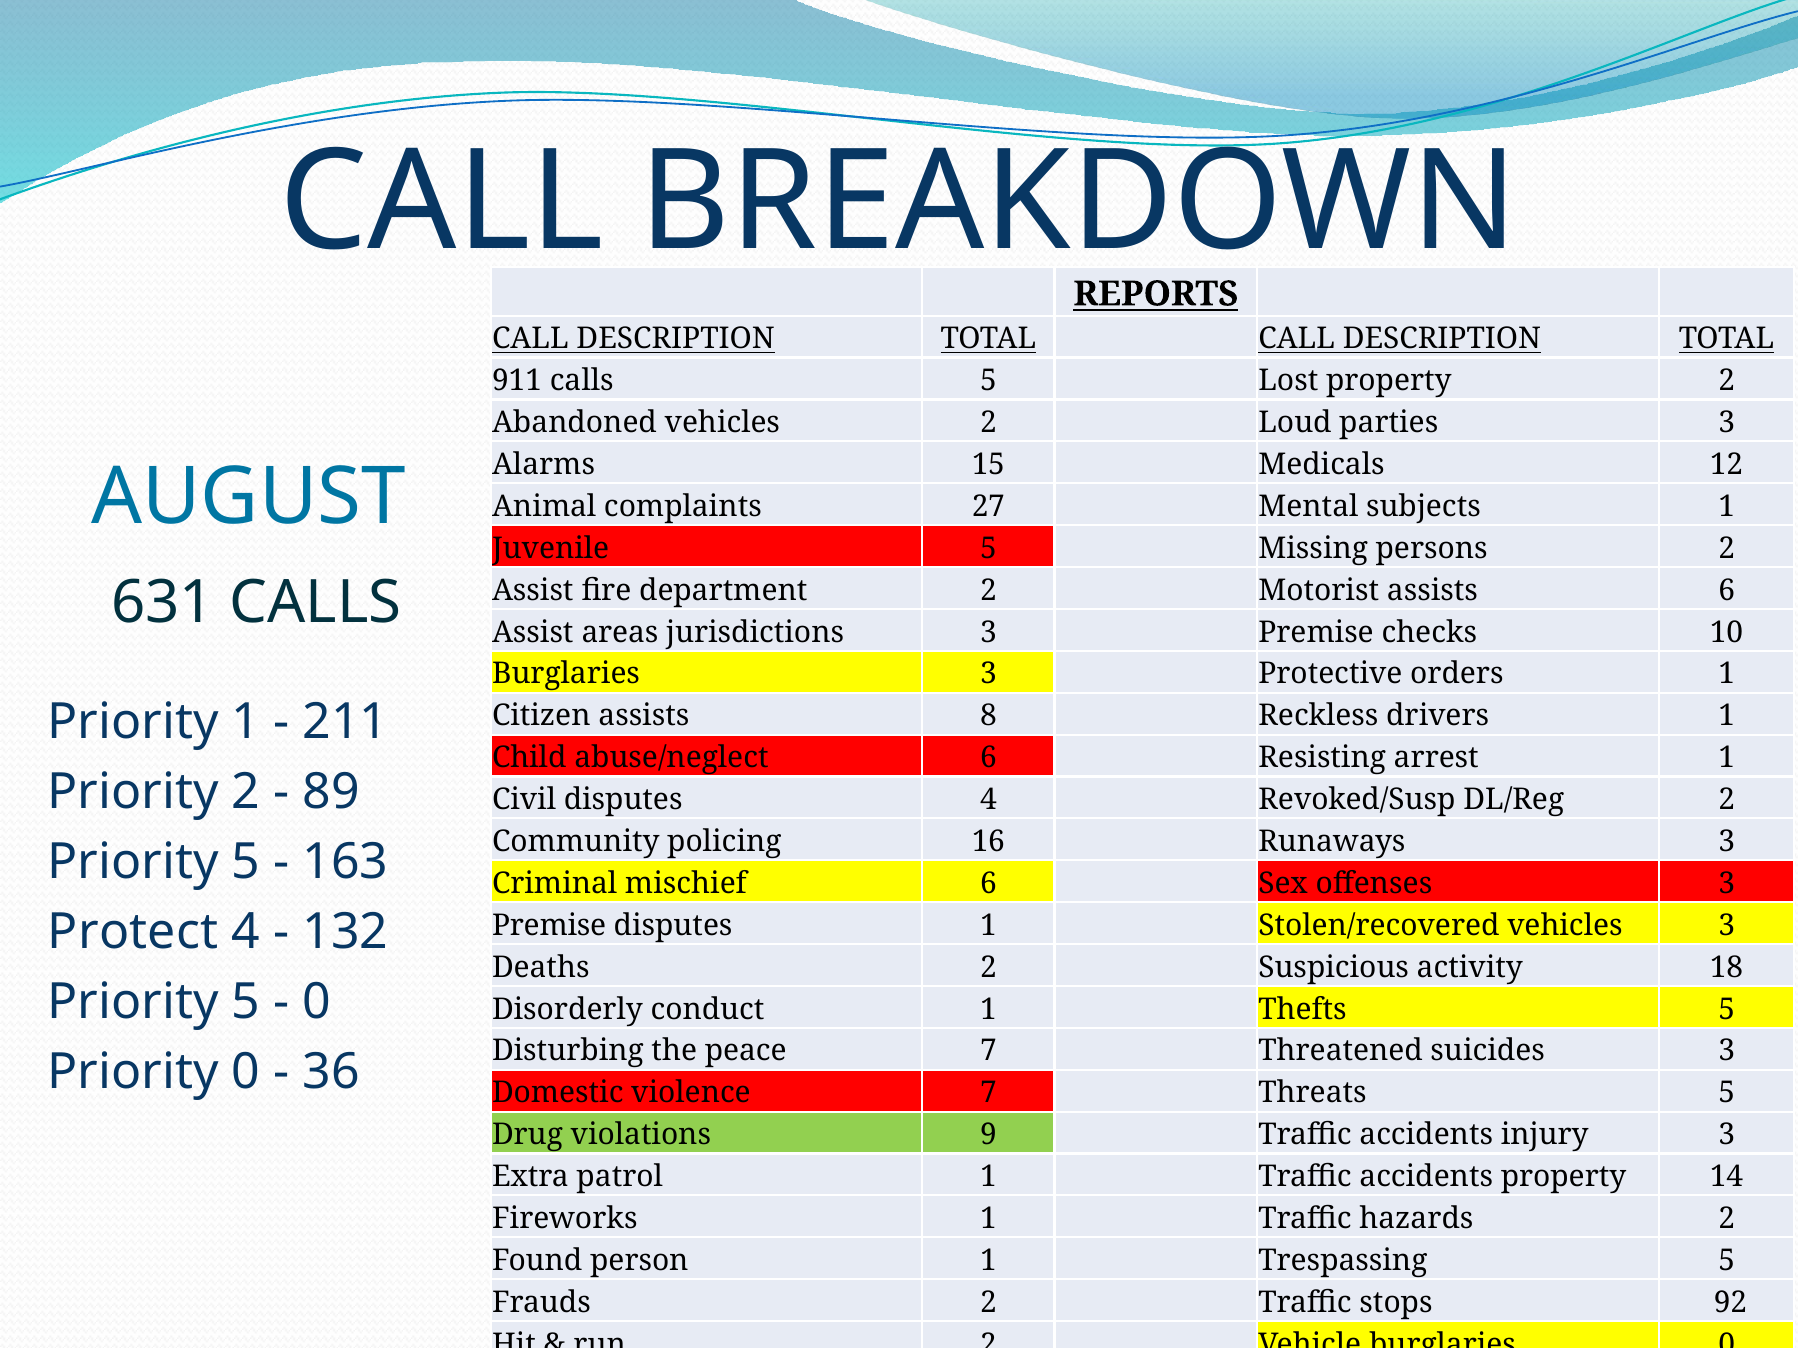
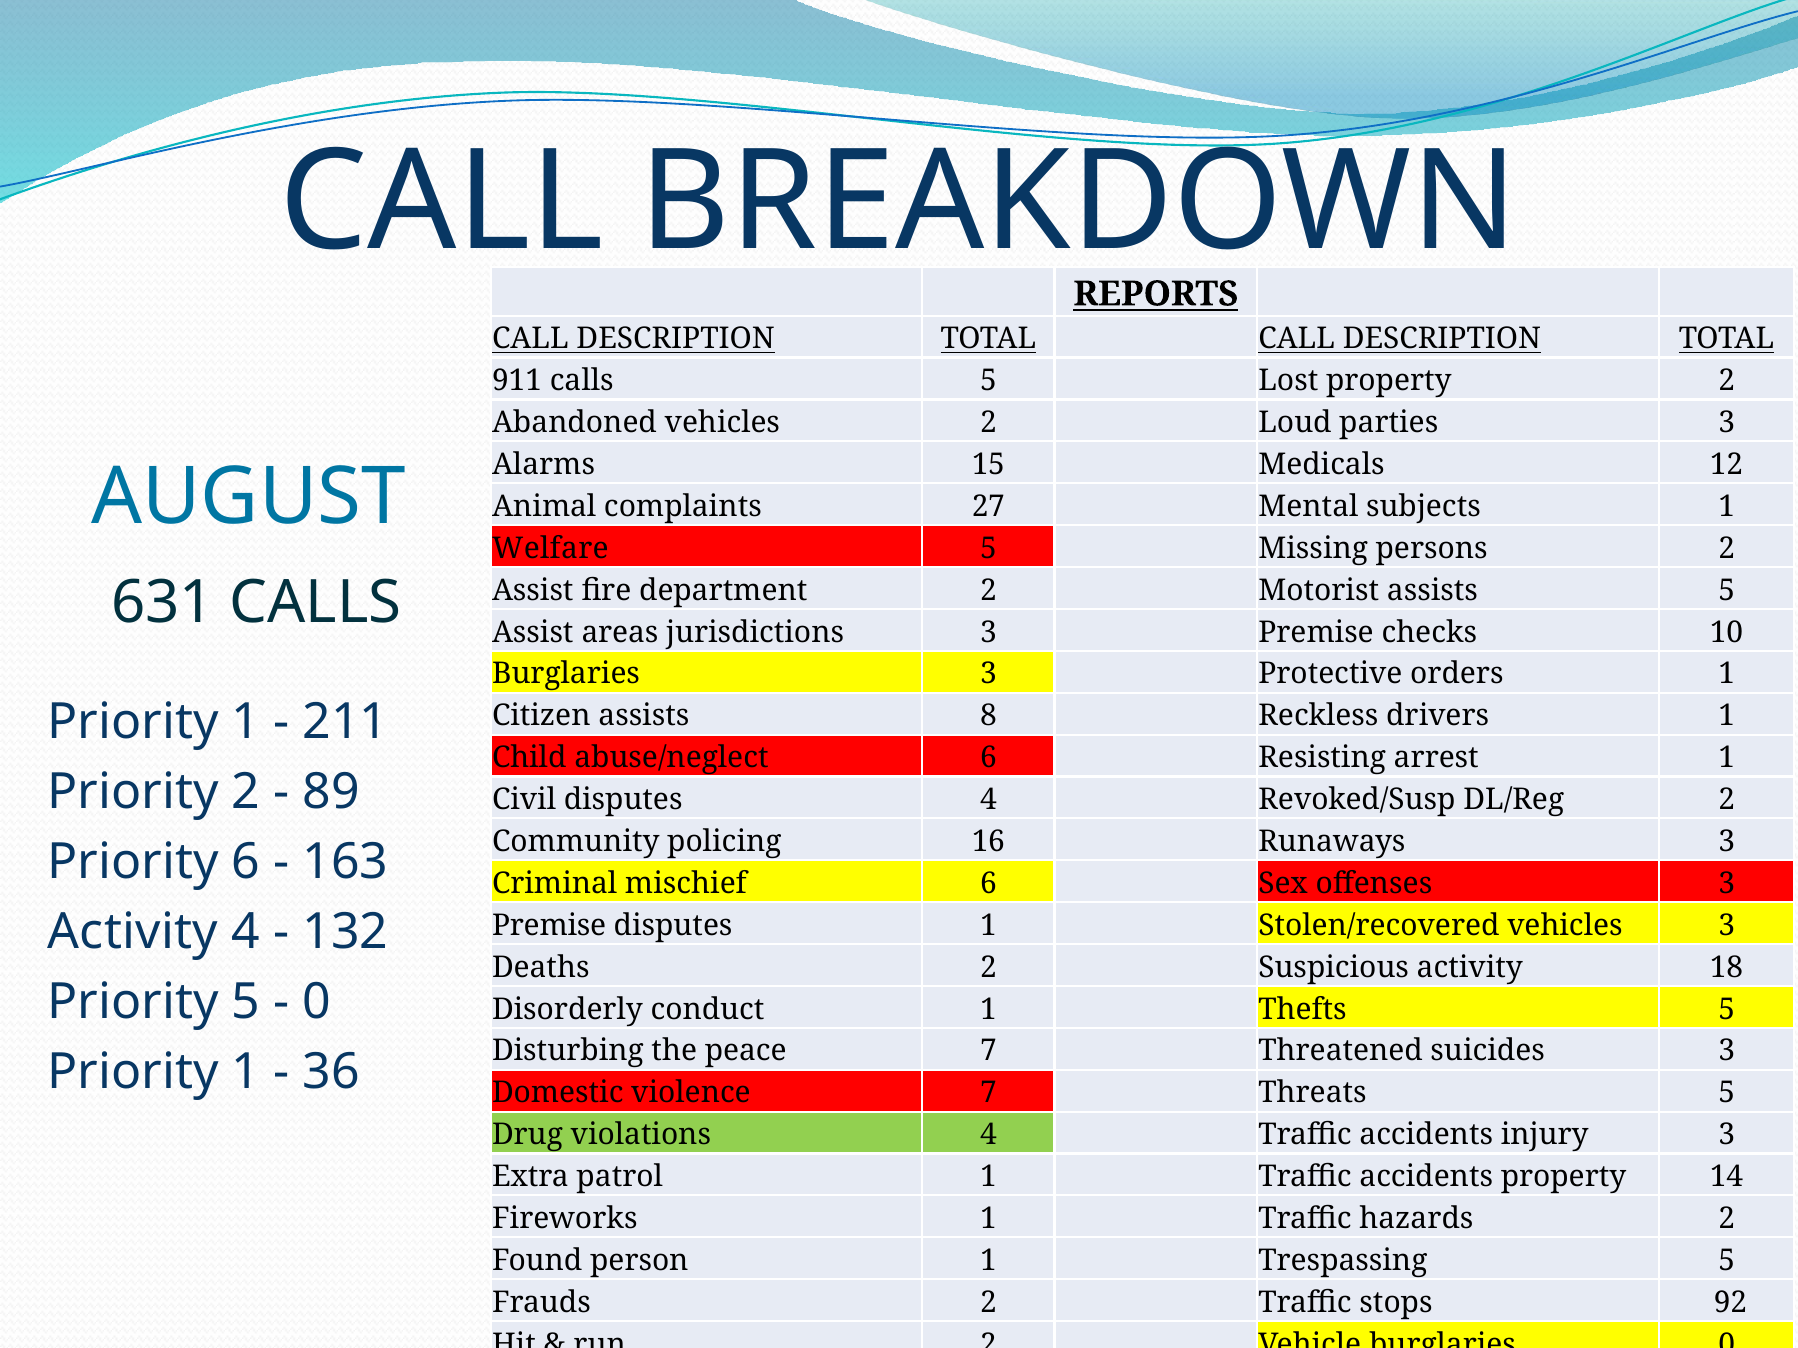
Juvenile: Juvenile -> Welfare (550, 549)
assists 6: 6 -> 5 (1727, 591)
5: 5 -> 6 (246, 863)
Protect: Protect -> Activity (133, 932)
0: 0 -> 1 (246, 1072)
violations 9: 9 -> 4 (989, 1135)
